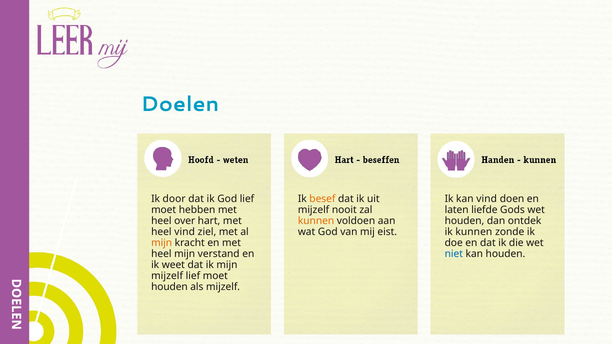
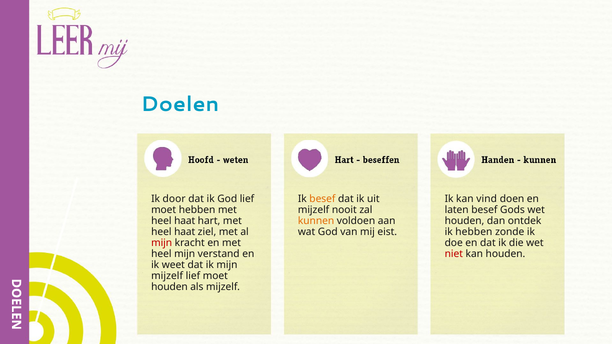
laten liefde: liefde -> besef (484, 210)
over: over -> haat (185, 221)
vind: vind -> haat (185, 232)
ik kunnen: kunnen -> hebben (474, 232)
mijn colour: orange -> red (162, 243)
niet colour: blue -> red (454, 254)
